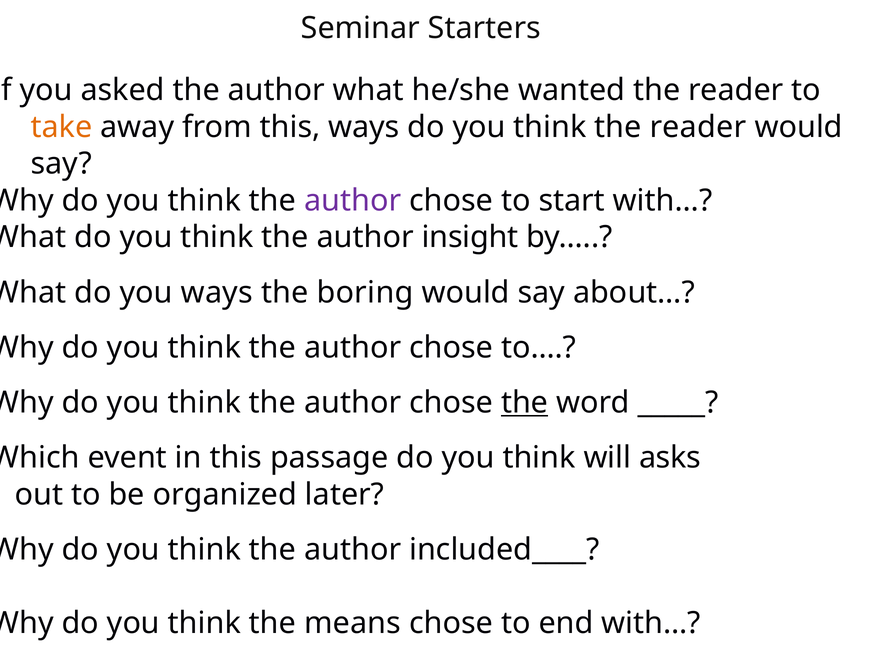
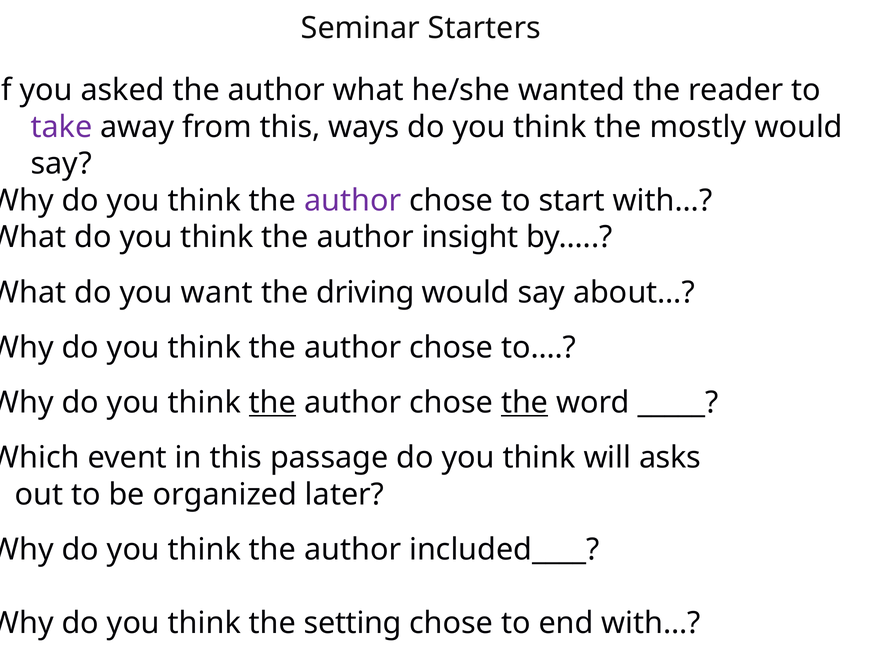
take colour: orange -> purple (61, 127)
think the reader: reader -> mostly (698, 127)
you ways: ways -> want (217, 292)
boring: boring -> driving (365, 292)
the underline: none -> present (273, 402)
means: means -> setting (353, 623)
